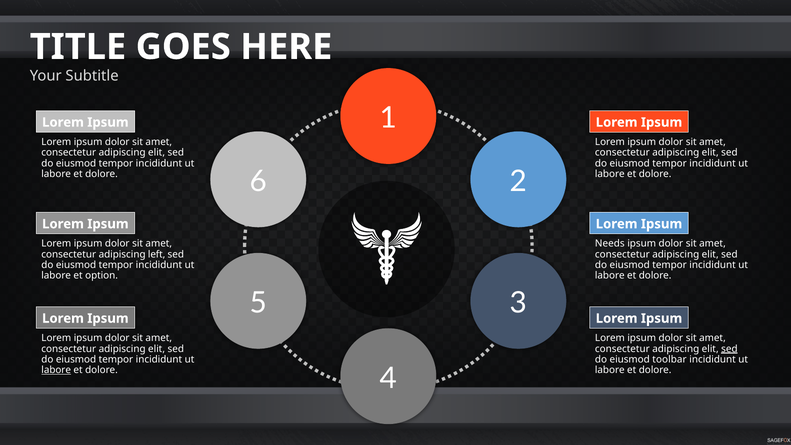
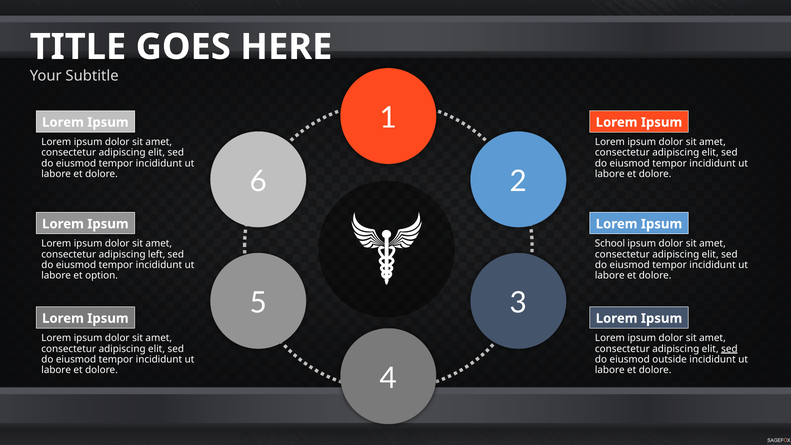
Needs: Needs -> School (610, 244)
toolbar: toolbar -> outside (670, 359)
labore underline: present -> none (56, 370)
